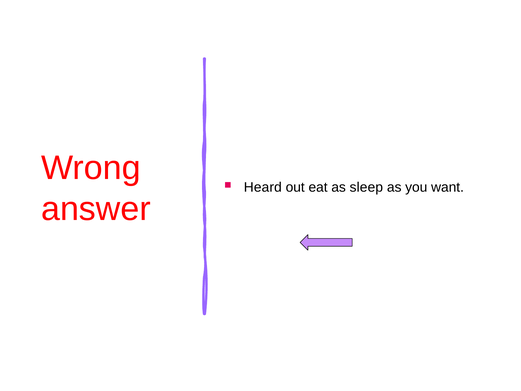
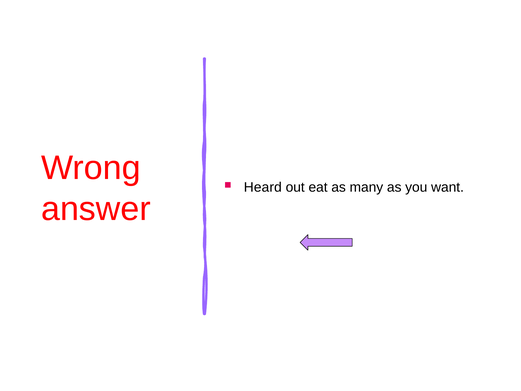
sleep: sleep -> many (366, 187)
